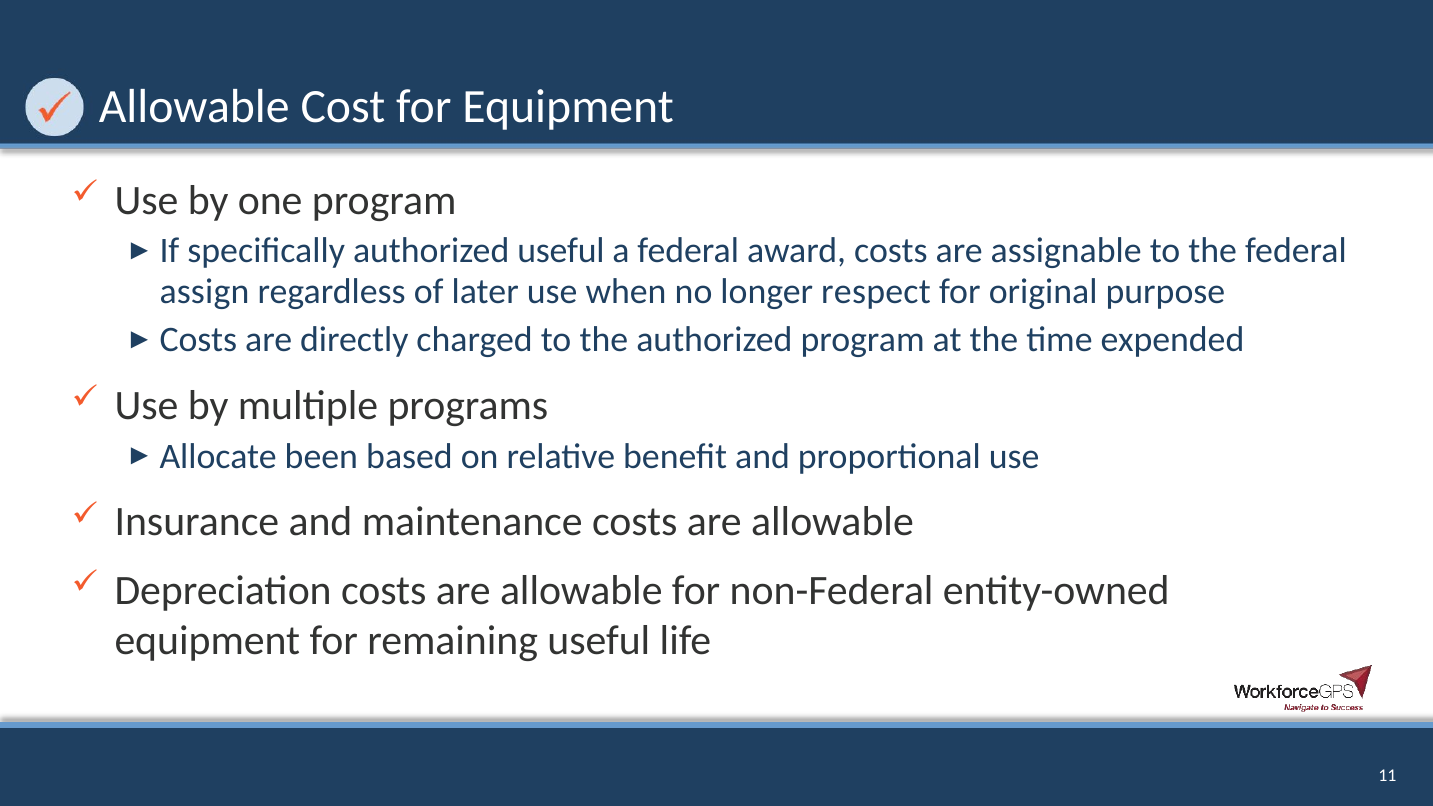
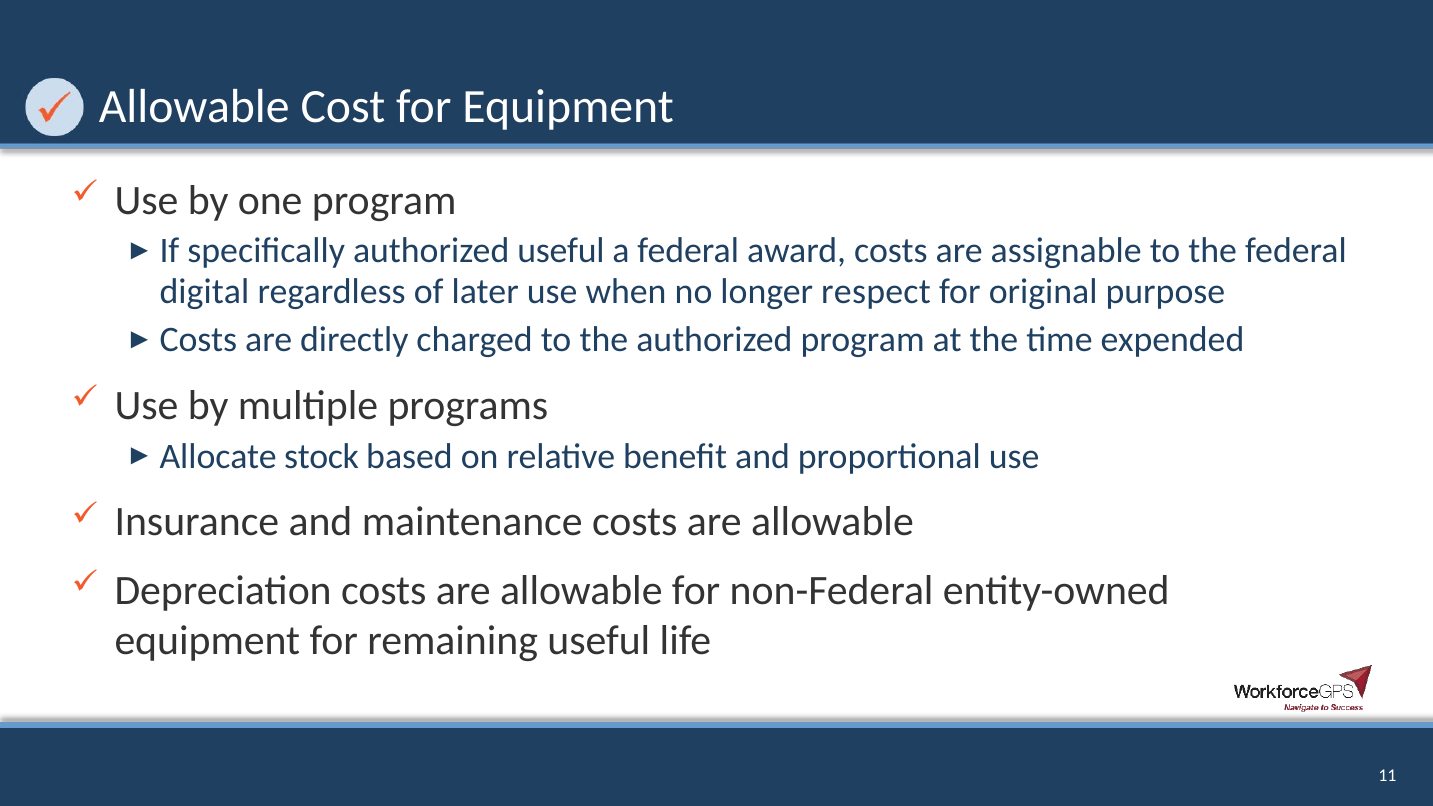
assign: assign -> digital (204, 292)
been: been -> stock (322, 456)
